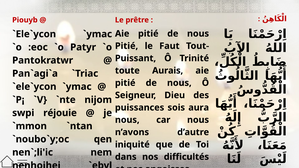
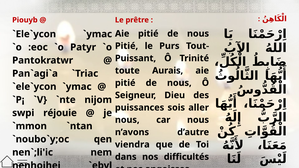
Faut: Faut -> Purs (169, 46)
aura: aura -> aller (199, 108)
iniquité: iniquité -> viendra (132, 145)
